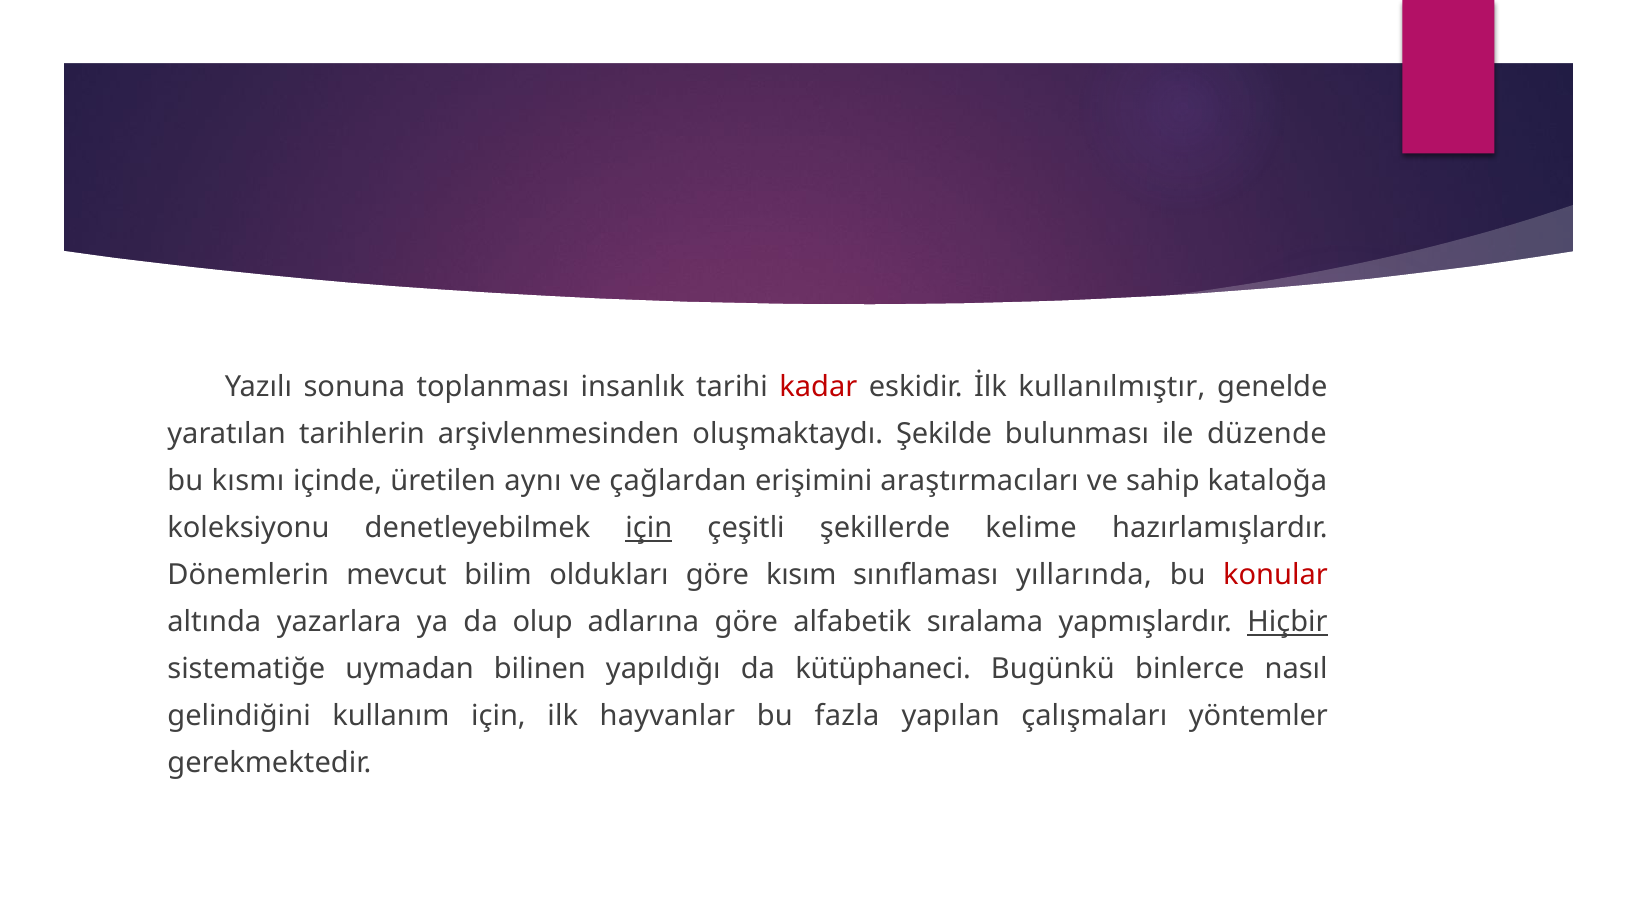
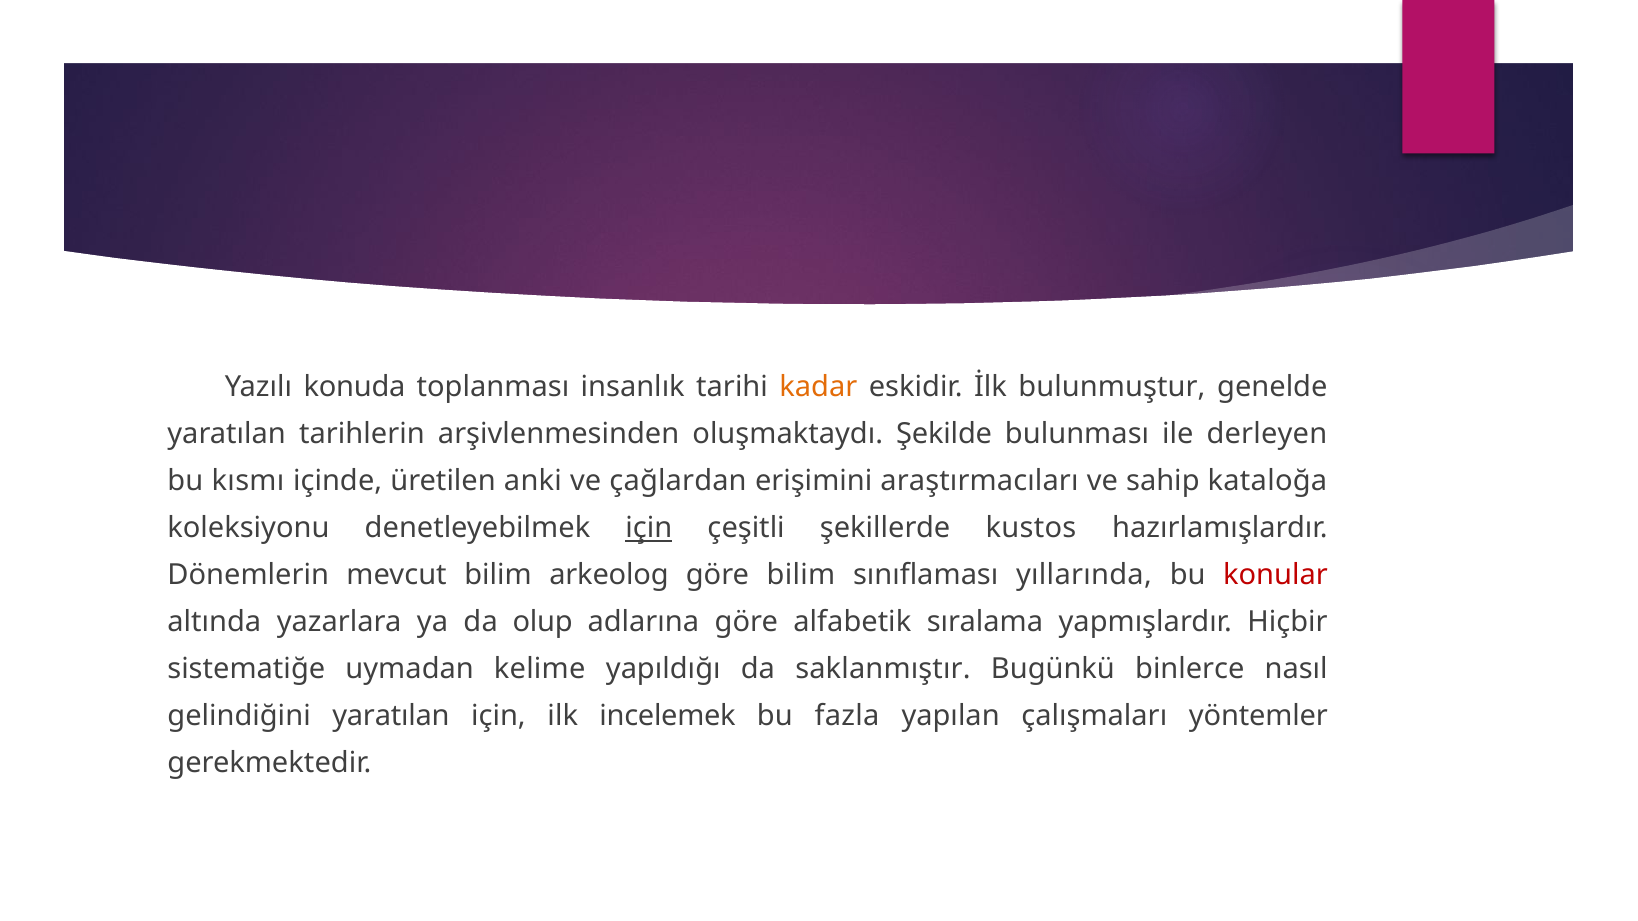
sonuna: sonuna -> konuda (354, 388)
kadar colour: red -> orange (818, 388)
kullanılmıştır: kullanılmıştır -> bulunmuştur (1112, 388)
düzende: düzende -> derleyen (1267, 435)
aynı: aynı -> anki (533, 482)
kelime: kelime -> kustos (1031, 529)
oldukları: oldukları -> arkeolog (609, 576)
göre kısım: kısım -> bilim (801, 576)
Hiçbir underline: present -> none (1287, 623)
bilinen: bilinen -> kelime (540, 670)
kütüphaneci: kütüphaneci -> saklanmıştır (883, 670)
gelindiğini kullanım: kullanım -> yaratılan (391, 717)
hayvanlar: hayvanlar -> incelemek (668, 717)
